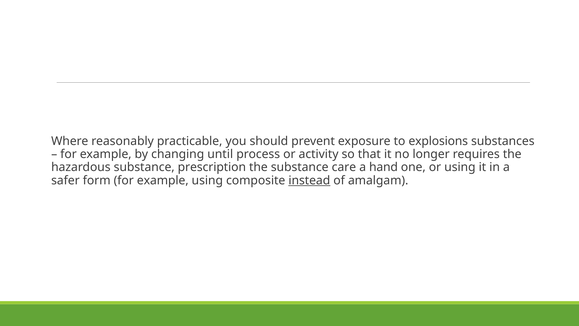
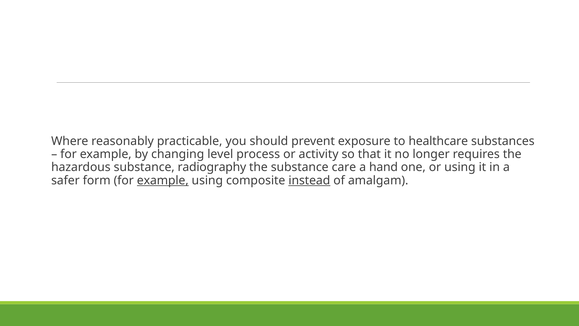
explosions: explosions -> healthcare (438, 141)
until: until -> level (220, 154)
prescription: prescription -> radiography (212, 167)
example underline: none -> present (163, 180)
